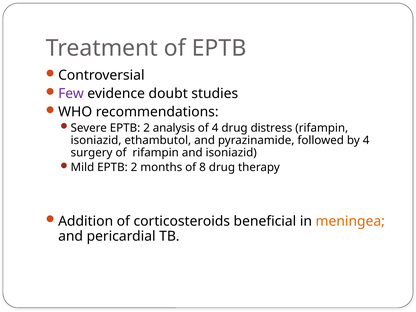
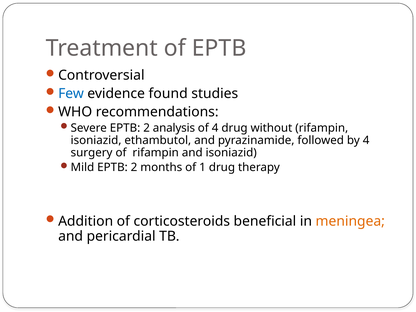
Few colour: purple -> blue (71, 94)
doubt: doubt -> found (168, 94)
distress: distress -> without (271, 128)
8: 8 -> 1 (203, 167)
